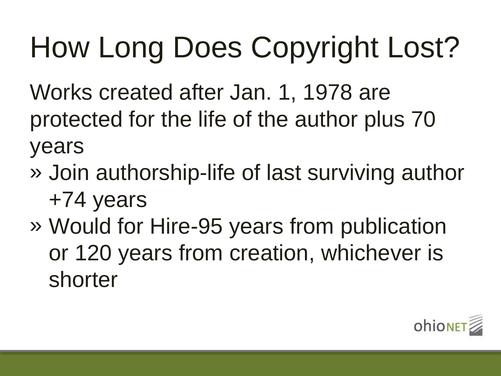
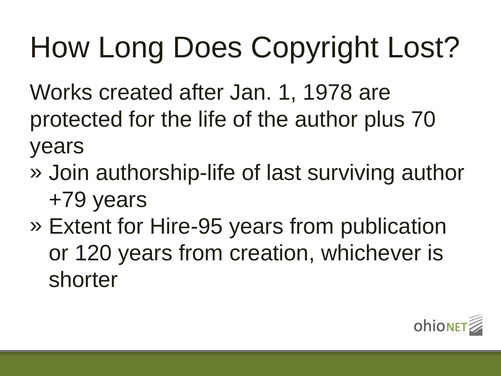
+74: +74 -> +79 (68, 200)
Would: Would -> Extent (80, 226)
